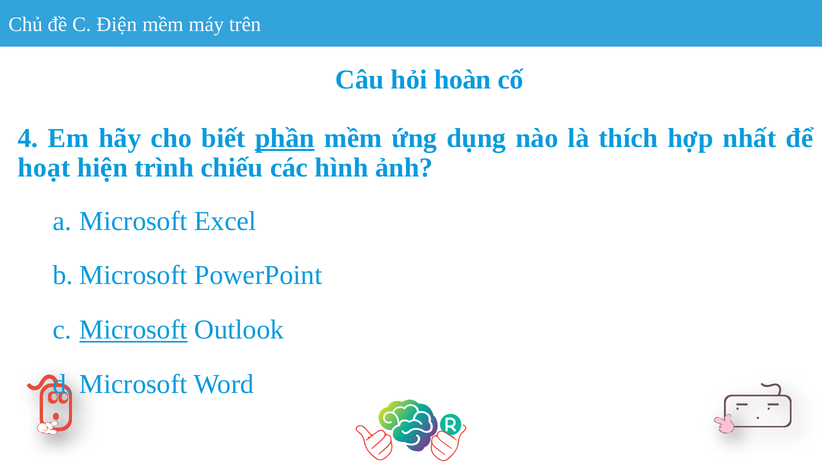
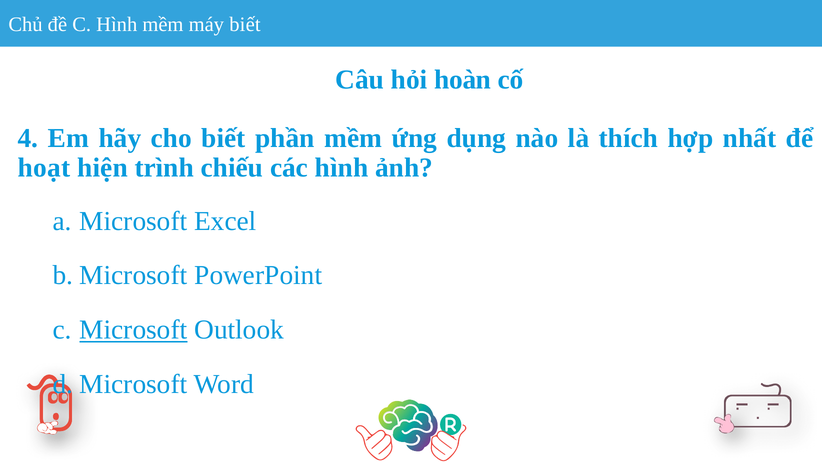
C Điện: Điện -> Hình (117, 25)
máy trên: trên -> biết (245, 25)
phần underline: present -> none (285, 138)
